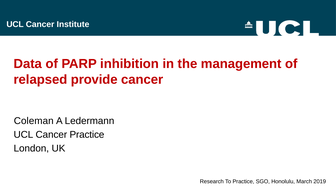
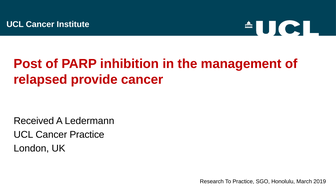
Data: Data -> Post (28, 64)
Coleman: Coleman -> Received (34, 121)
